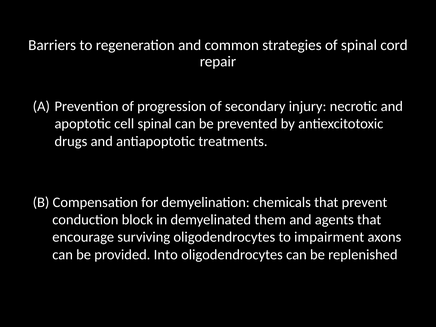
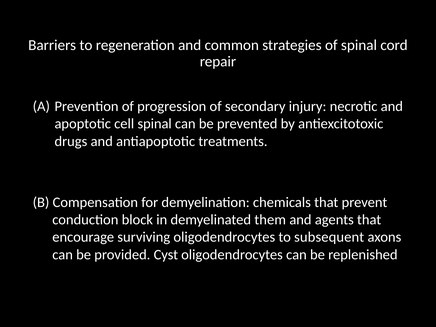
impairment: impairment -> subsequent (329, 237)
Into: Into -> Cyst (166, 255)
